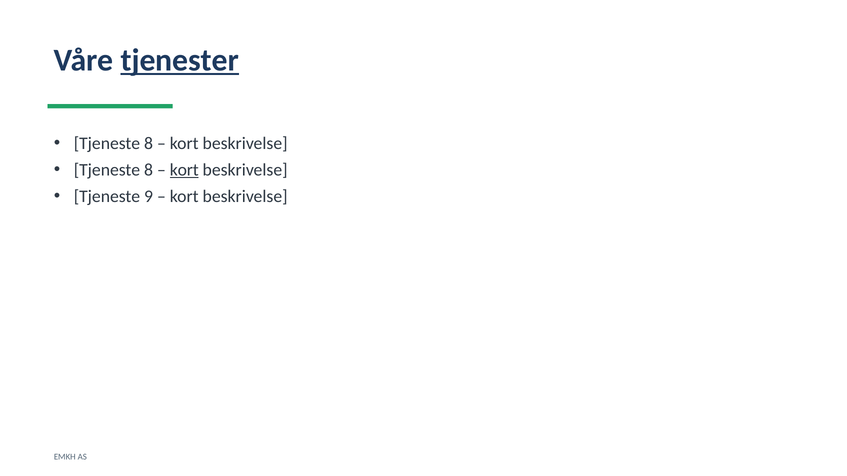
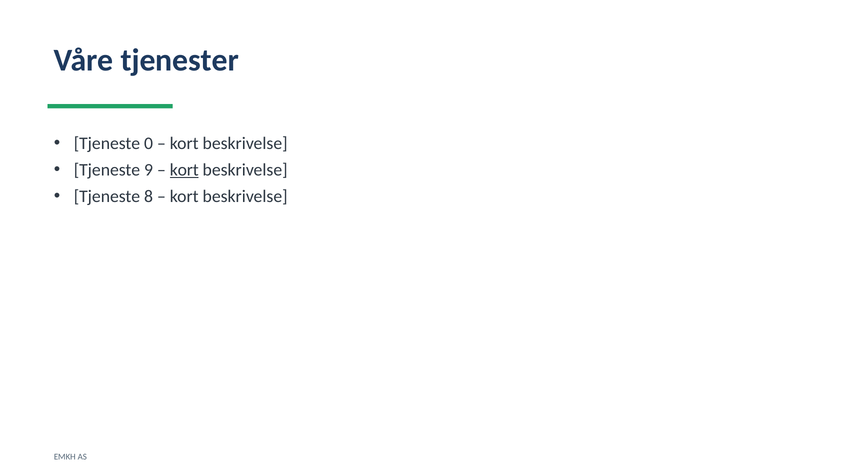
tjenester underline: present -> none (180, 60)
8: 8 -> 0 (148, 143)
8: 8 -> 9 (148, 170)
9: 9 -> 8 (148, 196)
